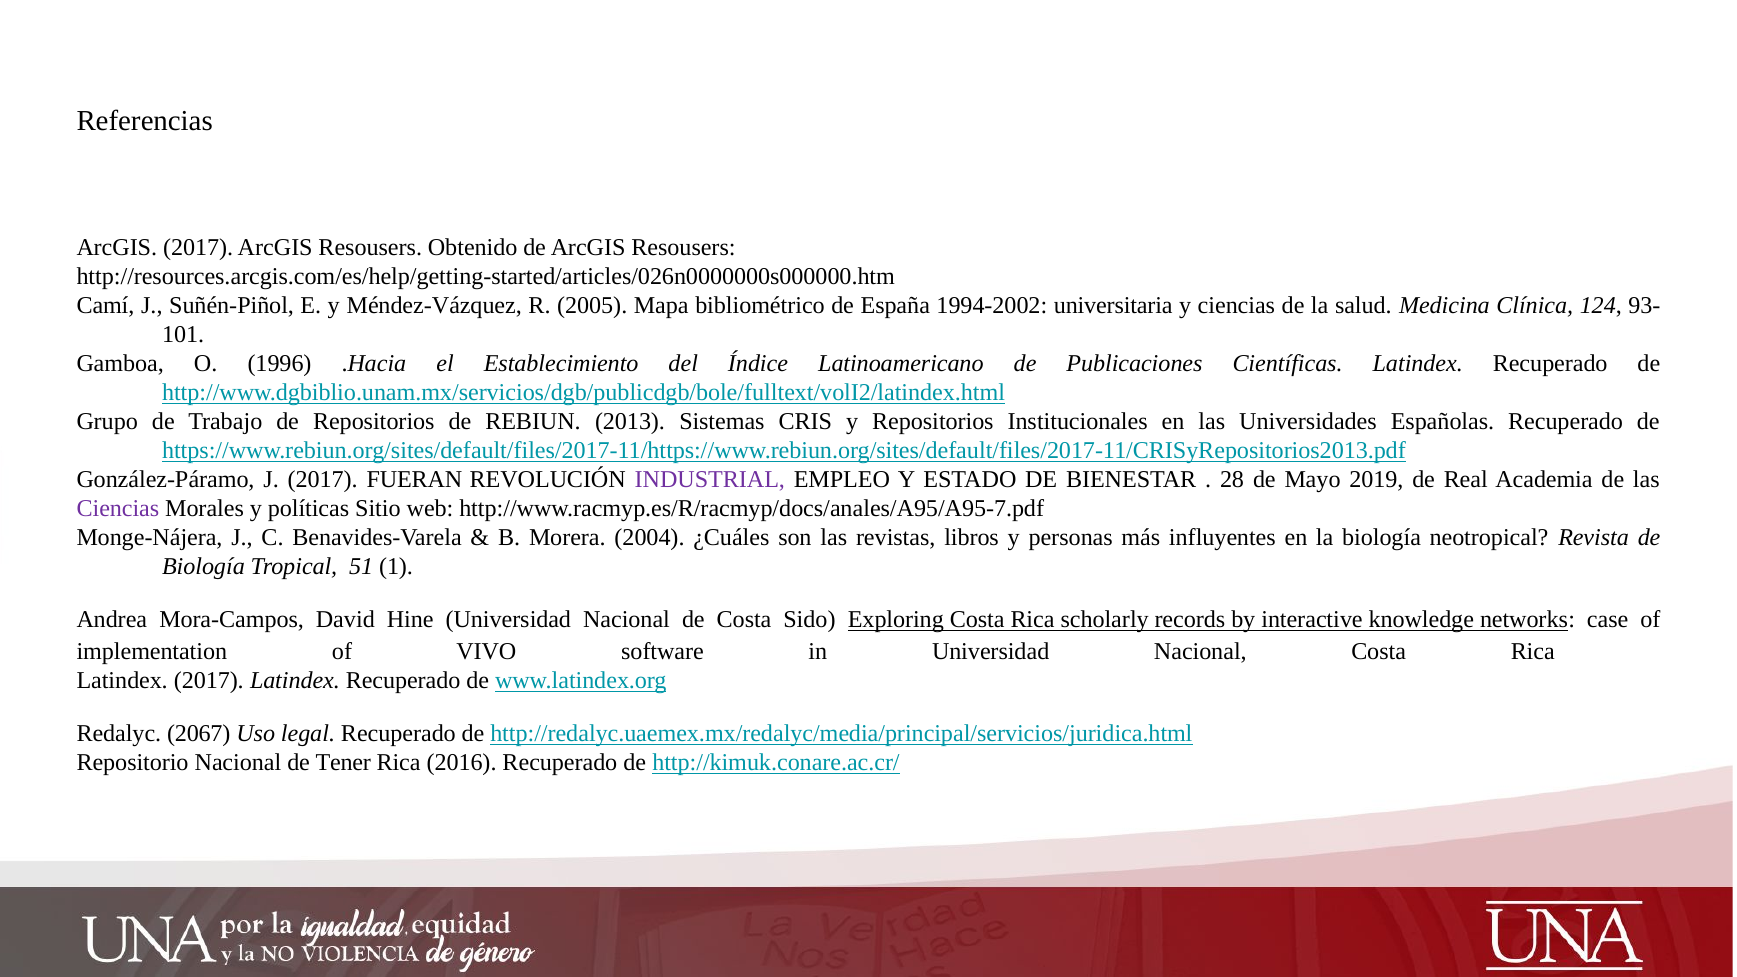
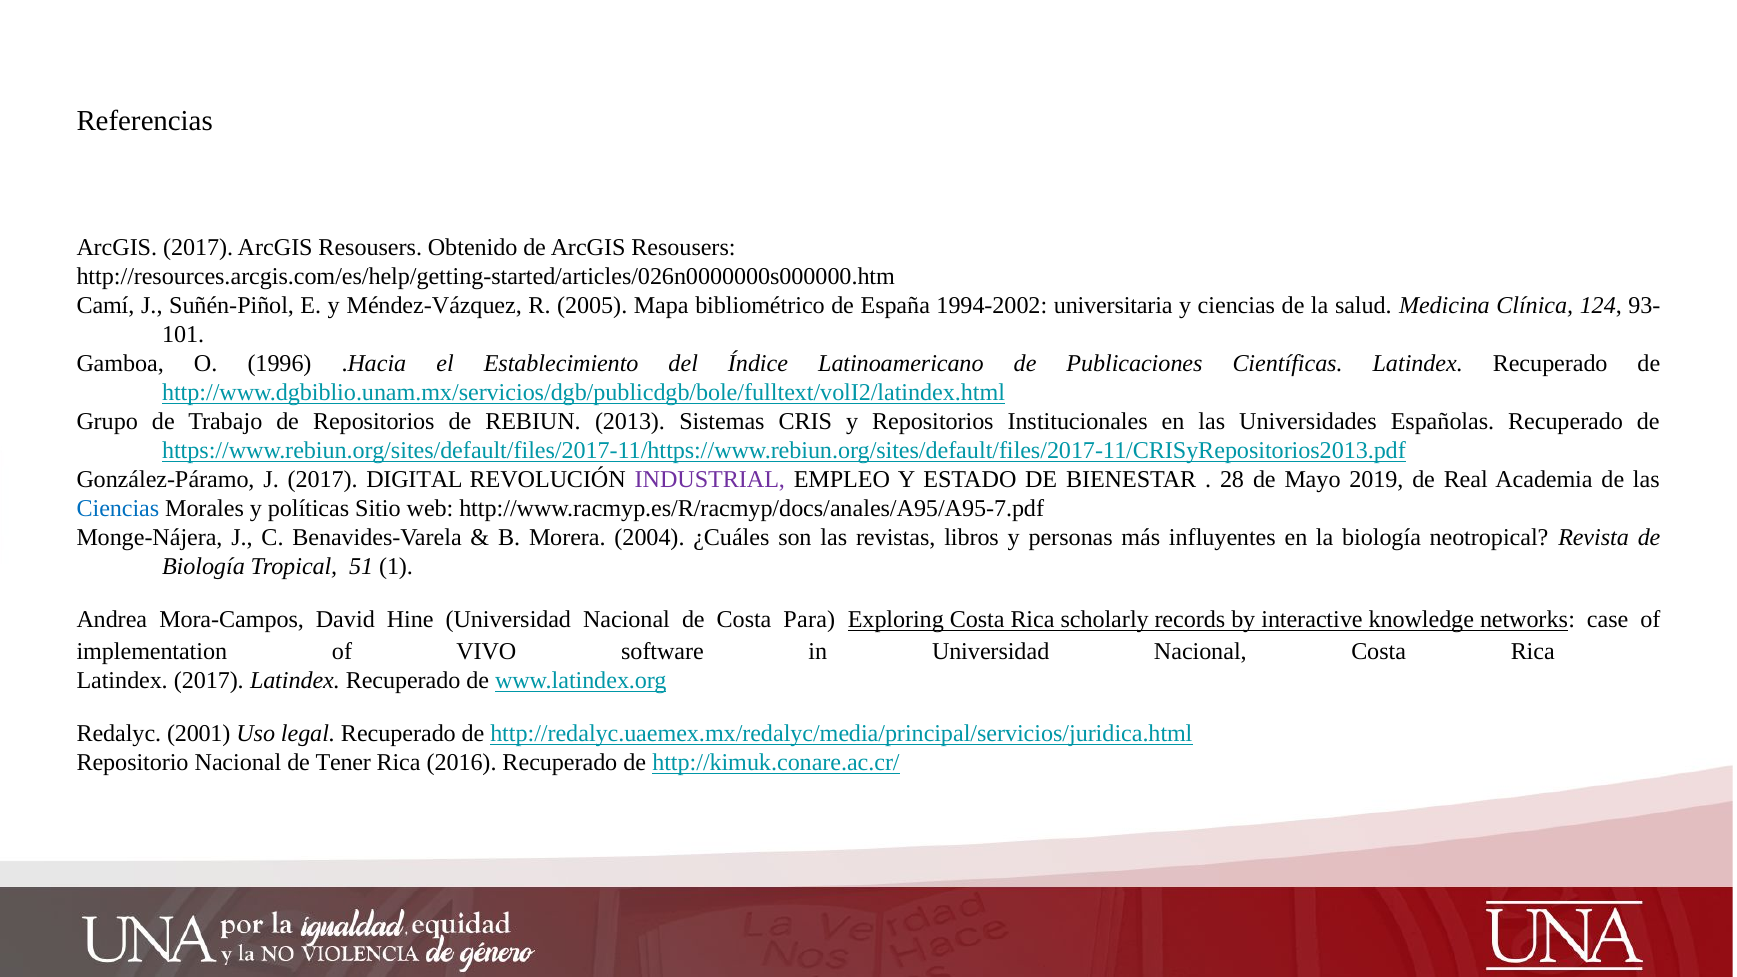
FUERAN: FUERAN -> DIGITAL (414, 480)
Ciencias colour: purple -> blue (118, 509)
Sido: Sido -> Para (809, 620)
2067: 2067 -> 2001 (199, 734)
